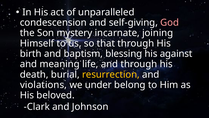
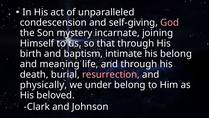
blessing: blessing -> intimate (124, 54)
his against: against -> belong (176, 54)
resurrection colour: yellow -> pink (111, 74)
violations: violations -> physically (43, 85)
